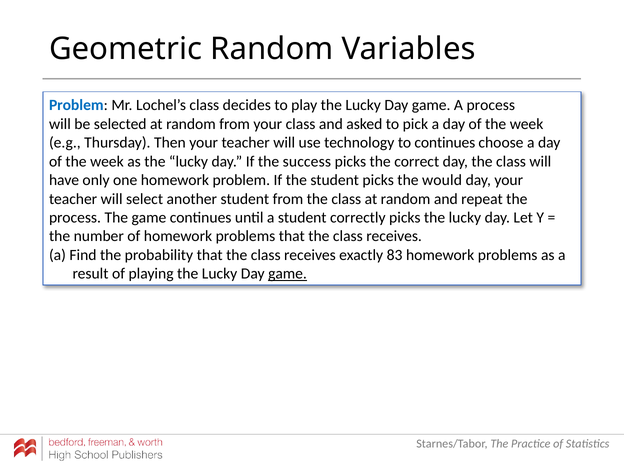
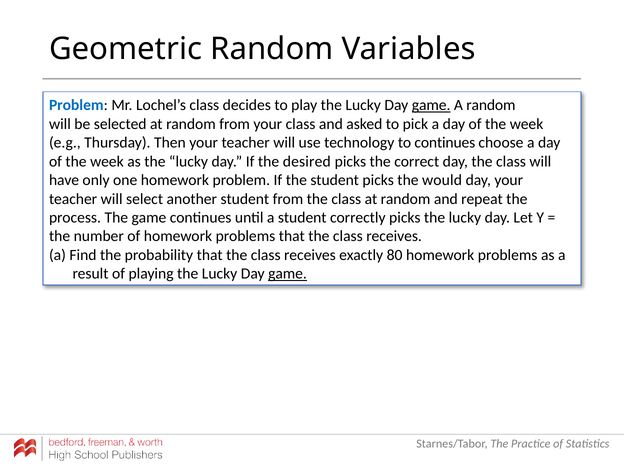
game underline: none -> present (431, 105)
A process: process -> random (491, 105)
success: success -> desired (307, 161)
83: 83 -> 80 (395, 255)
